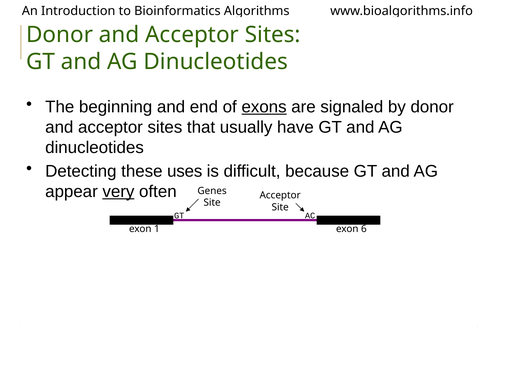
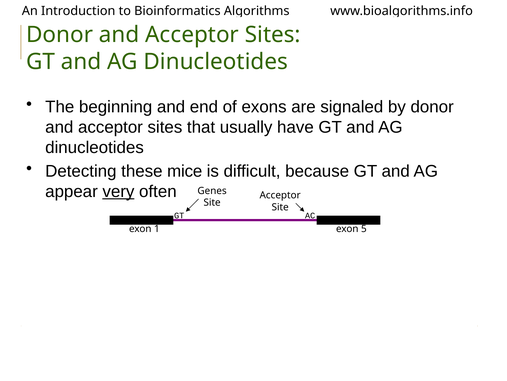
exons underline: present -> none (264, 107)
uses: uses -> mice (185, 171)
6: 6 -> 5 (364, 229)
